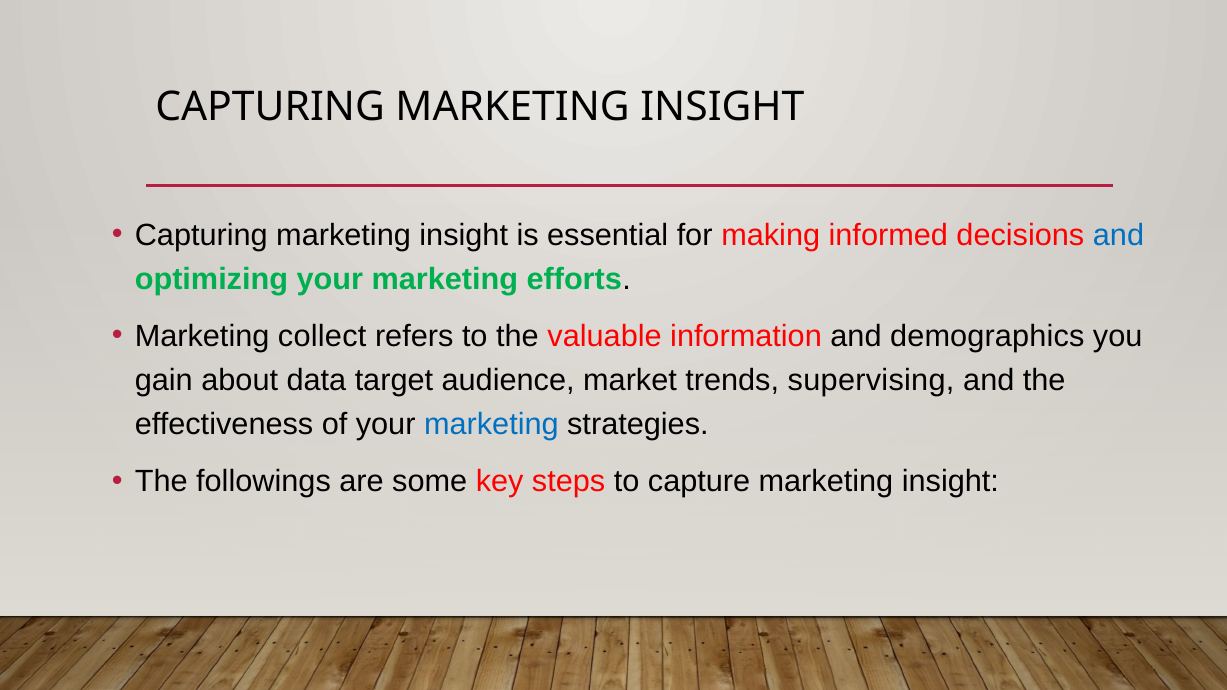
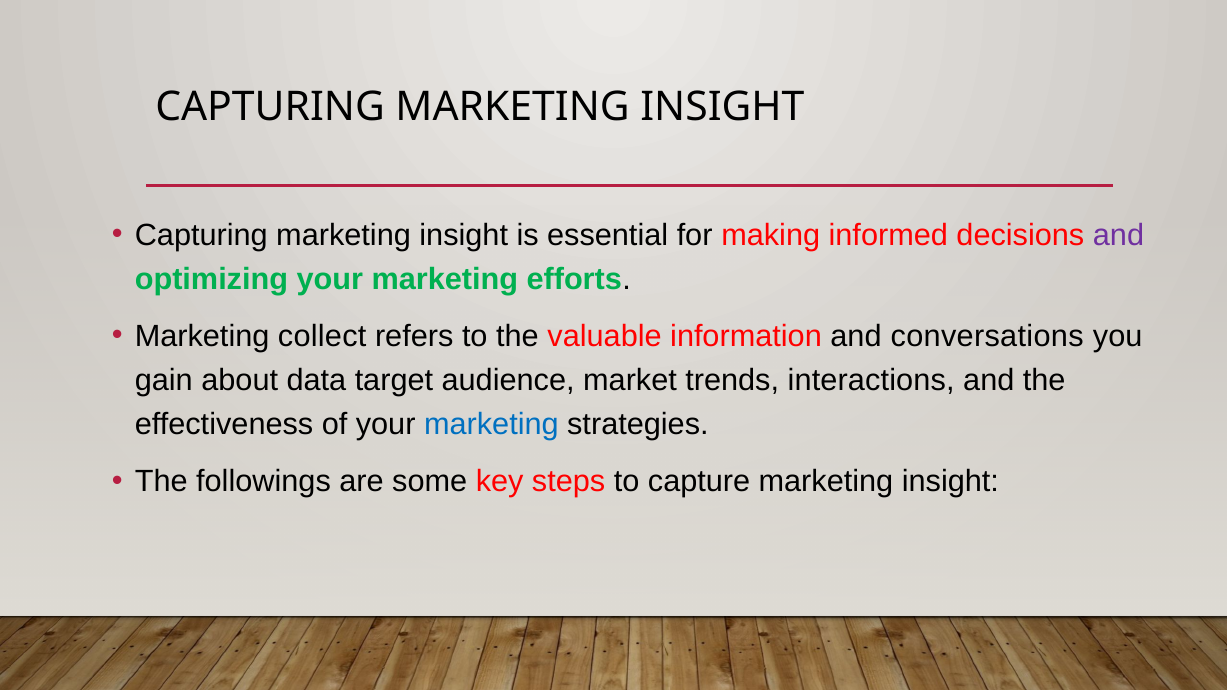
and colour: blue -> purple (1118, 235)
demographics: demographics -> conversations (987, 336)
supervising: supervising -> interactions (871, 381)
